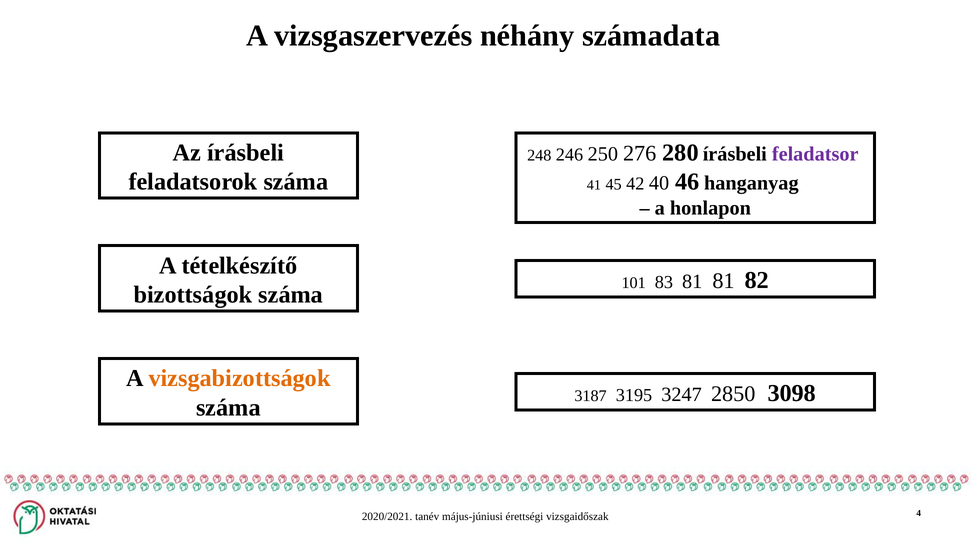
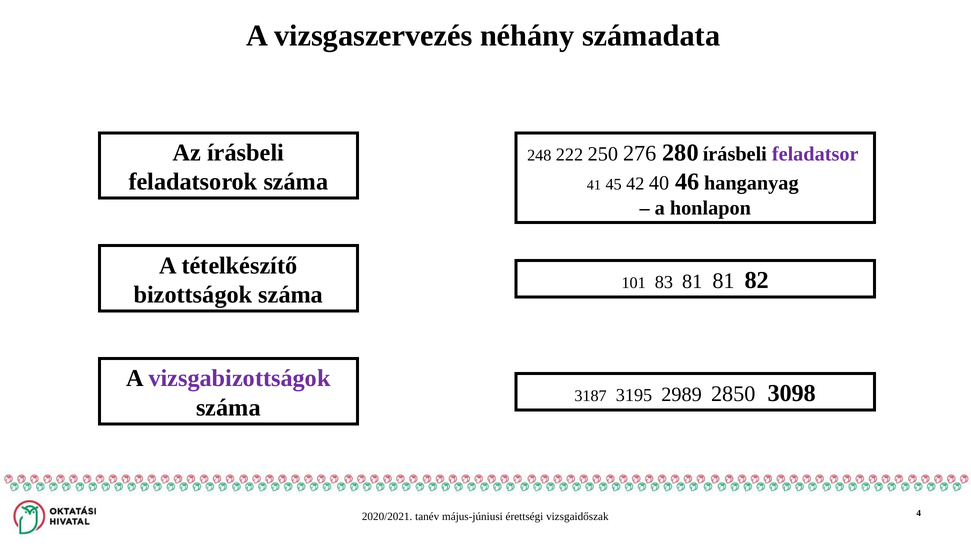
246: 246 -> 222 (570, 155)
vizsgabizottságok colour: orange -> purple (240, 379)
3247: 3247 -> 2989 (682, 395)
